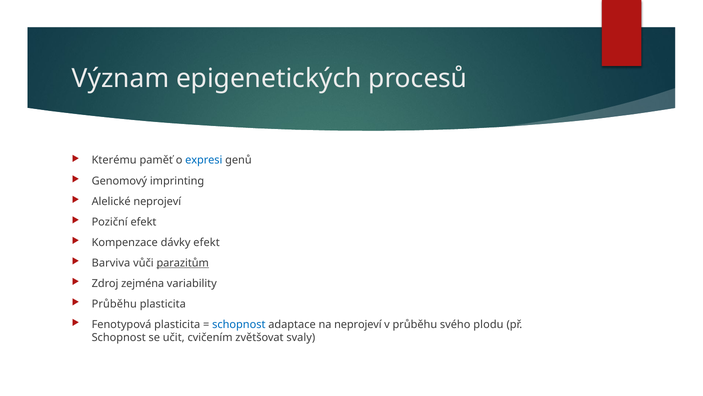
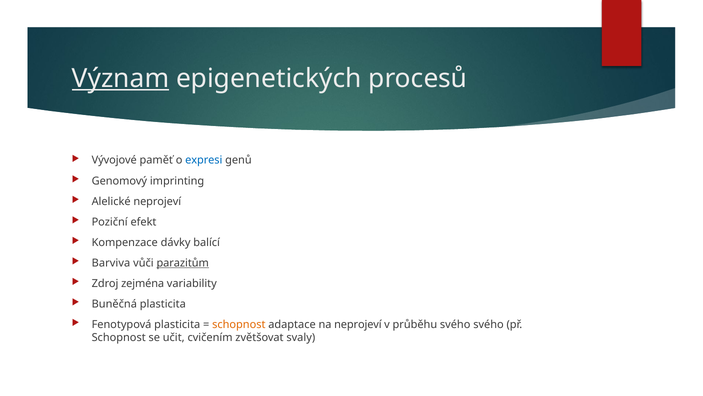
Význam underline: none -> present (121, 78)
Kterému: Kterému -> Vývojové (114, 160)
dávky efekt: efekt -> balící (207, 242)
Průběhu: Průběhu -> Buněčná (114, 304)
schopnost colour: blue -> orange (239, 324)
svého plodu: plodu -> svého (488, 324)
